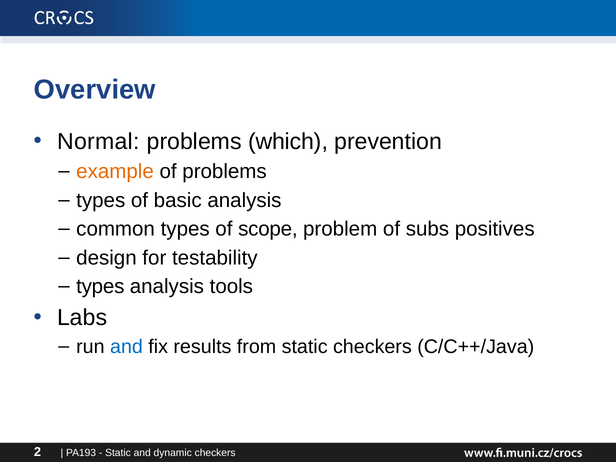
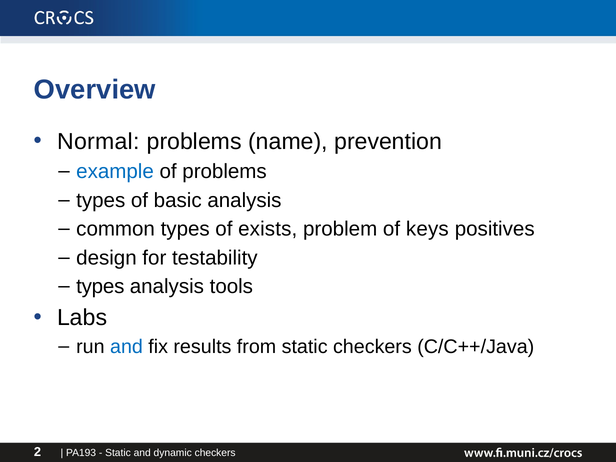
which: which -> name (288, 142)
example colour: orange -> blue (115, 172)
scope: scope -> exists (268, 229)
subs: subs -> keys (427, 229)
